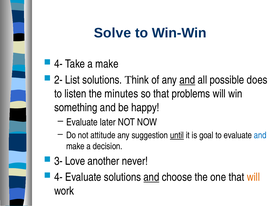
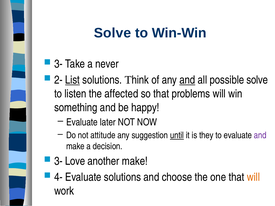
4-: 4- -> 3- (58, 64)
a make: make -> never (107, 64)
List underline: none -> present (72, 80)
possible does: does -> solve (257, 80)
minutes: minutes -> affected (121, 94)
goal: goal -> they (206, 136)
and colour: blue -> purple (260, 136)
another never: never -> make (135, 161)
and underline: present -> none (151, 177)
